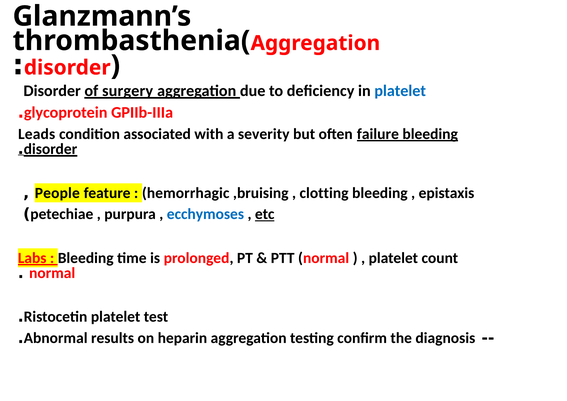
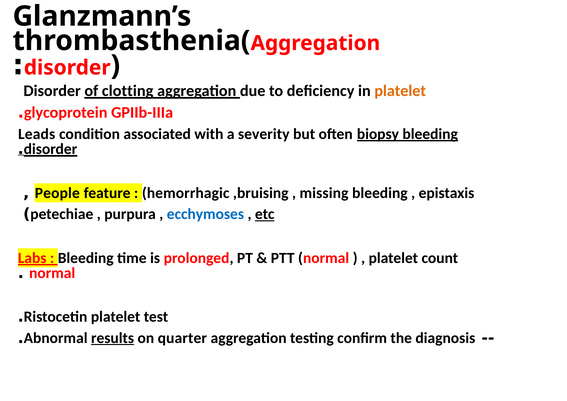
surgery: surgery -> clotting (128, 91)
platelet colour: blue -> orange (400, 91)
failure: failure -> biopsy (378, 134)
clotting: clotting -> missing (324, 193)
results underline: none -> present (113, 338)
heparin: heparin -> quarter (182, 338)
